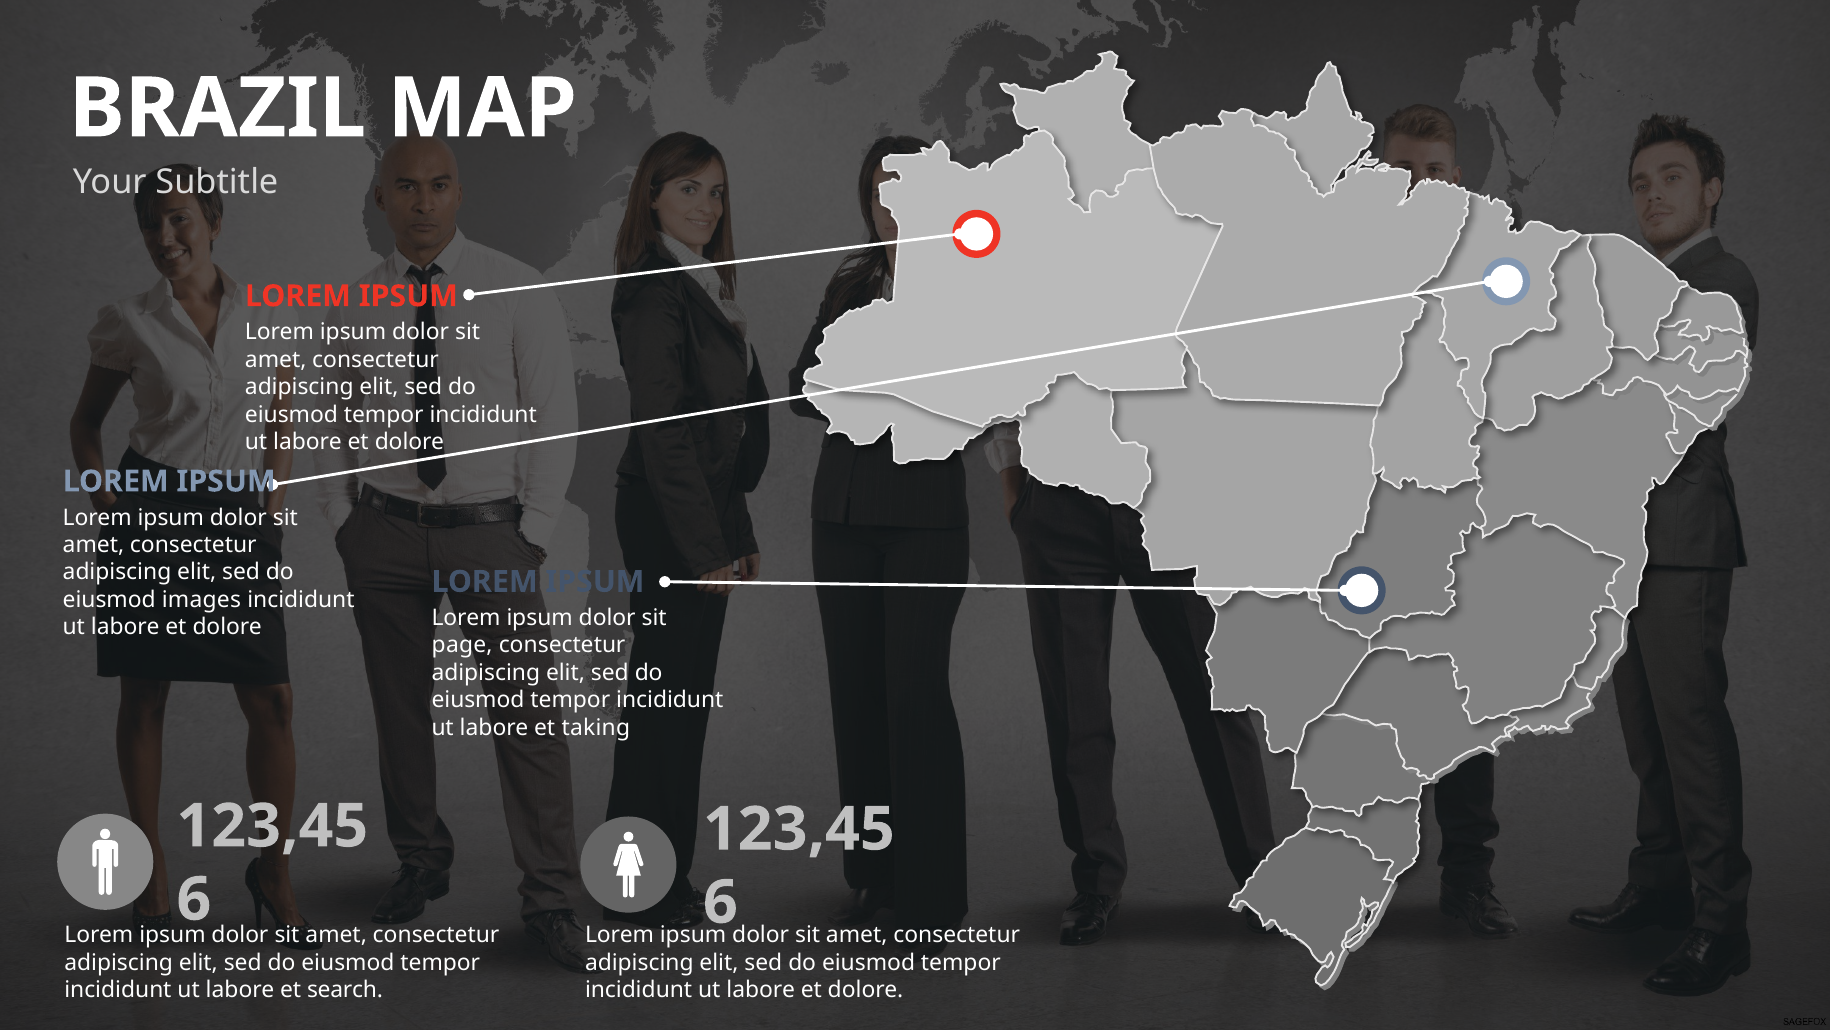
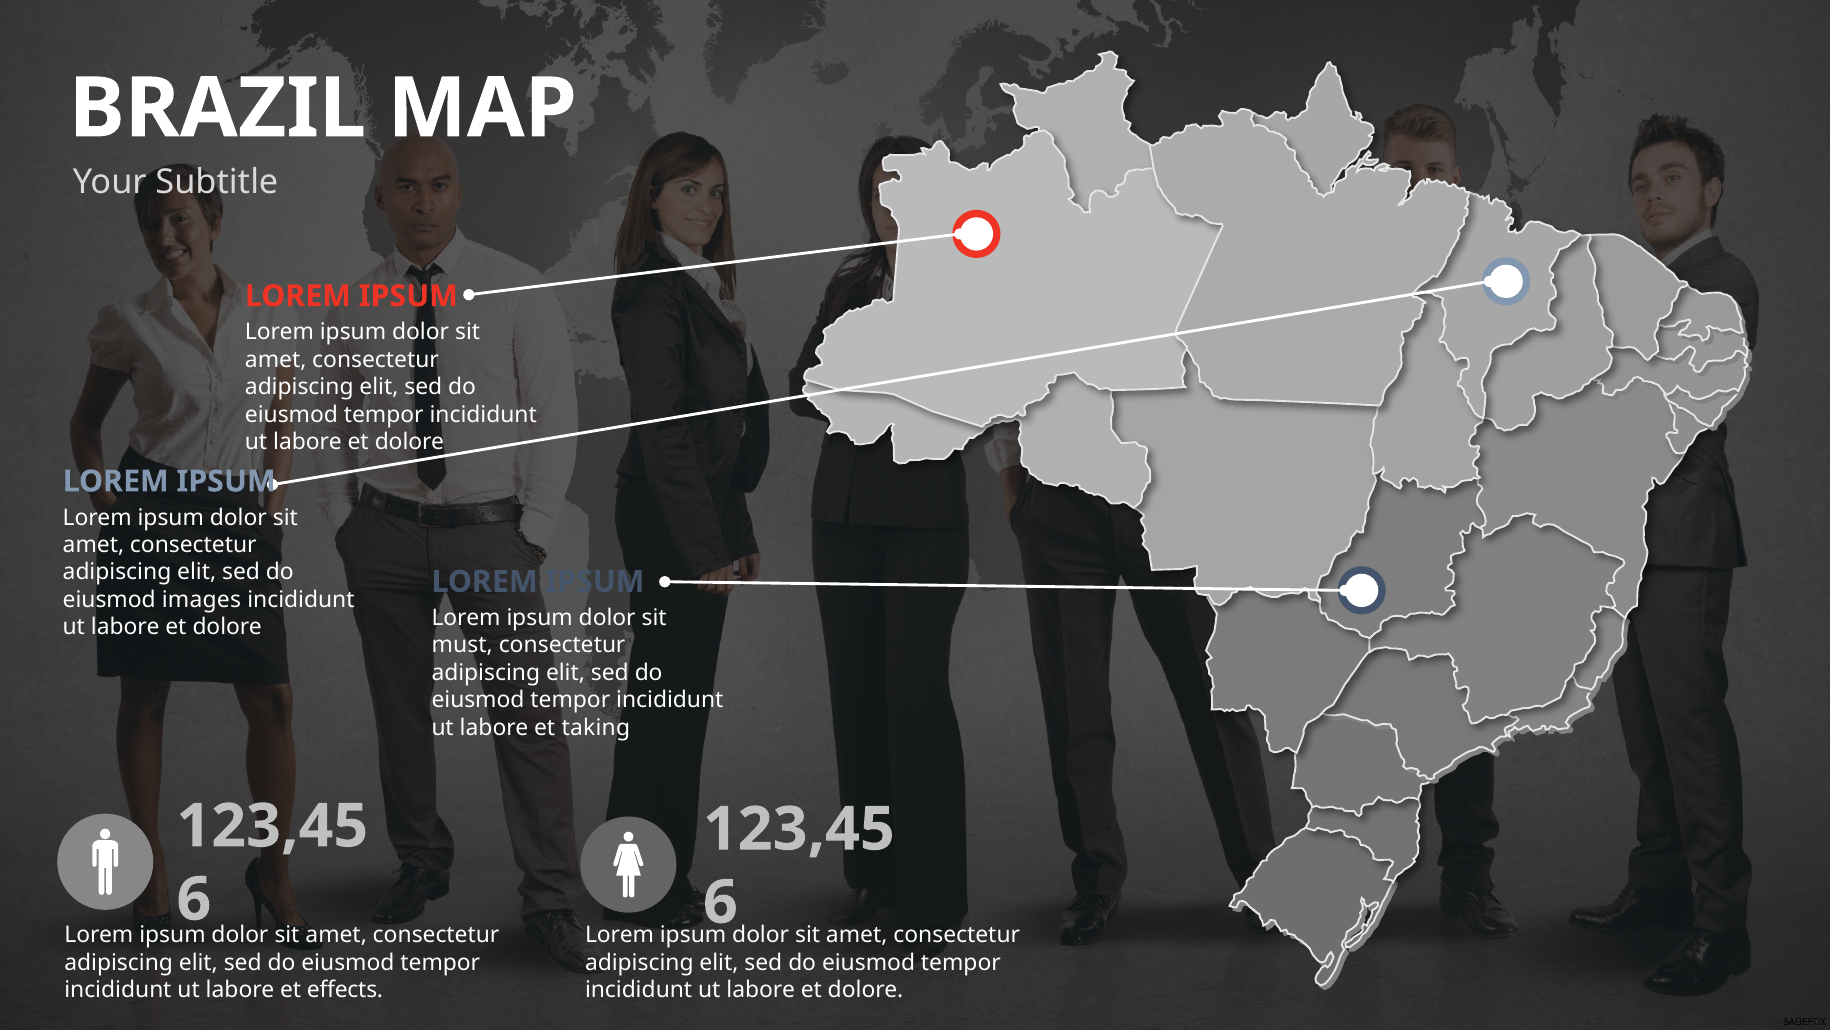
page: page -> must (462, 645)
search: search -> effects (345, 989)
